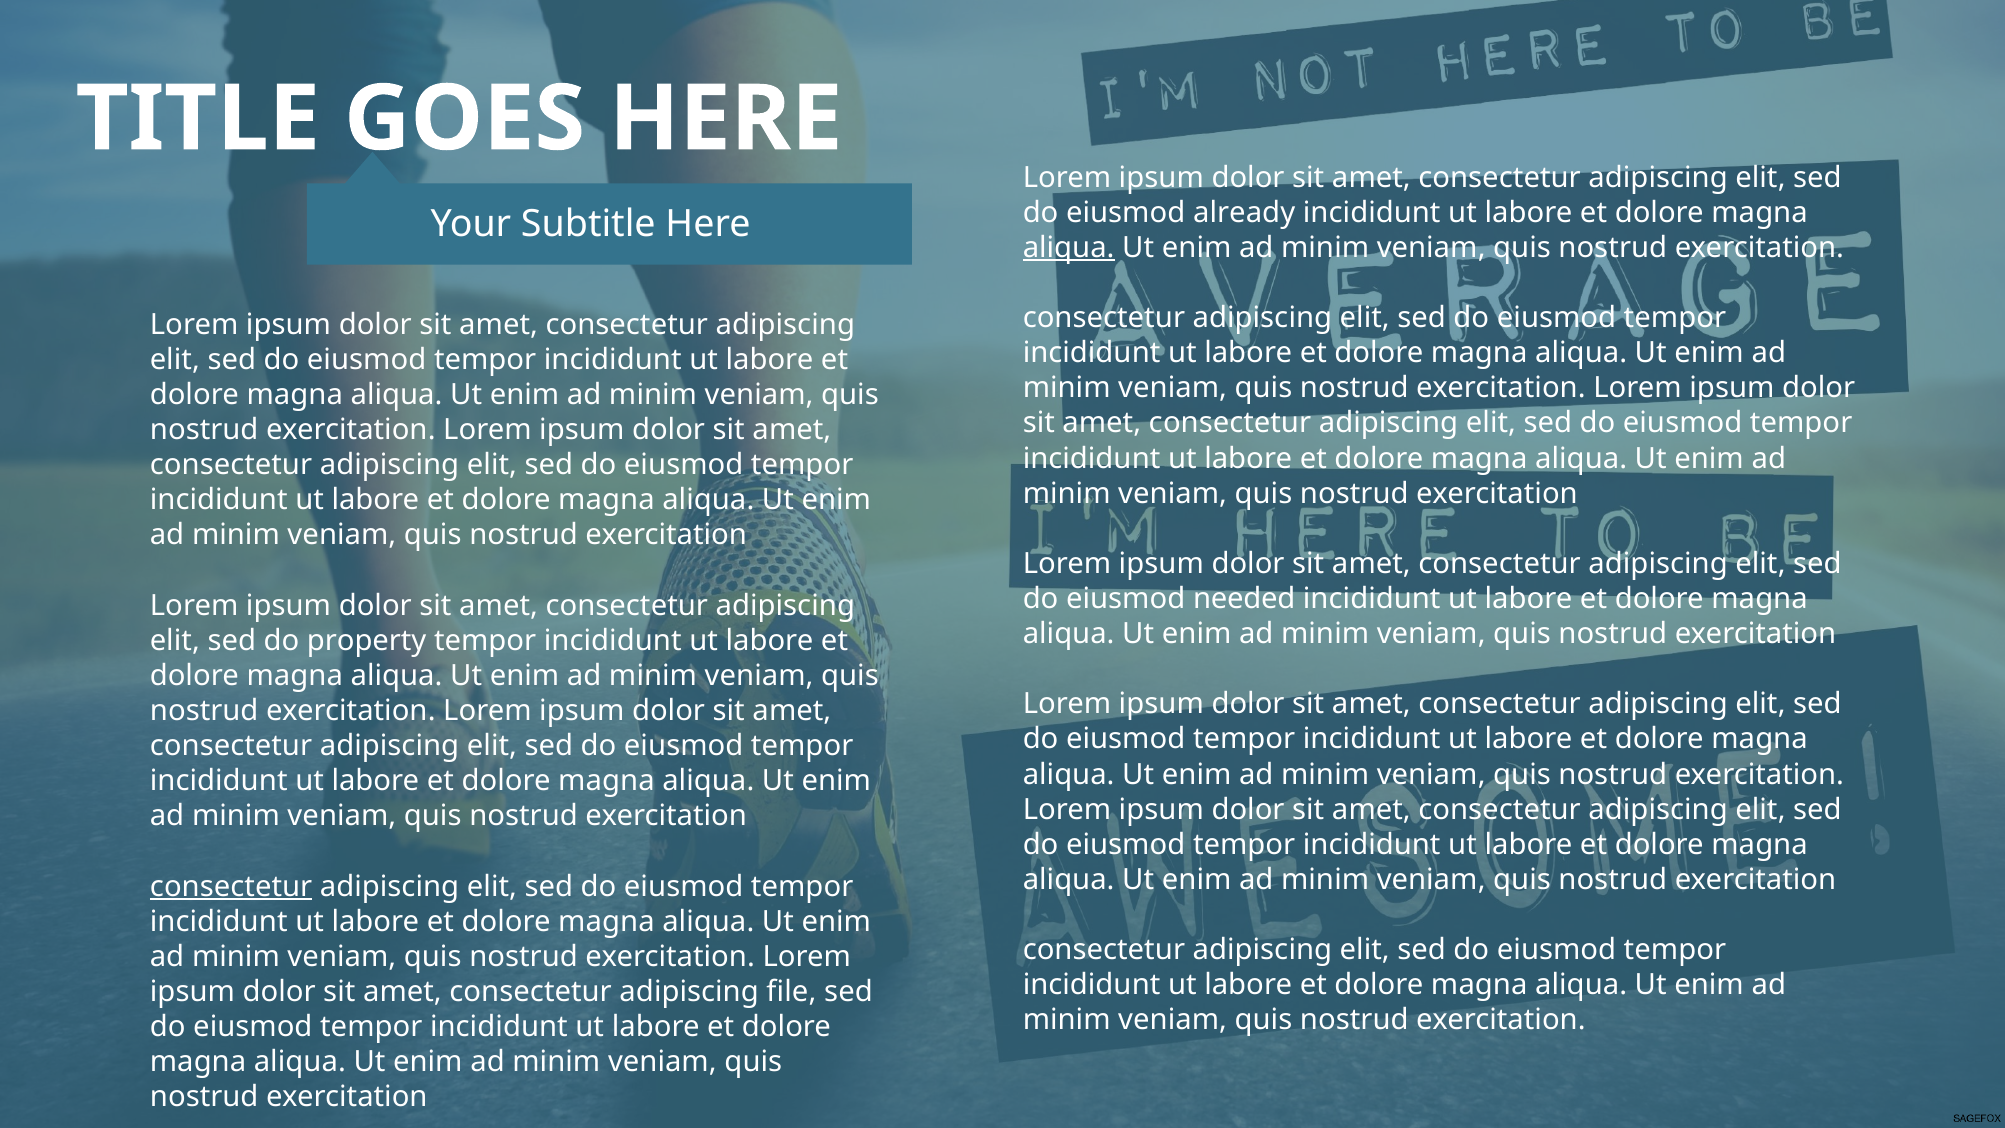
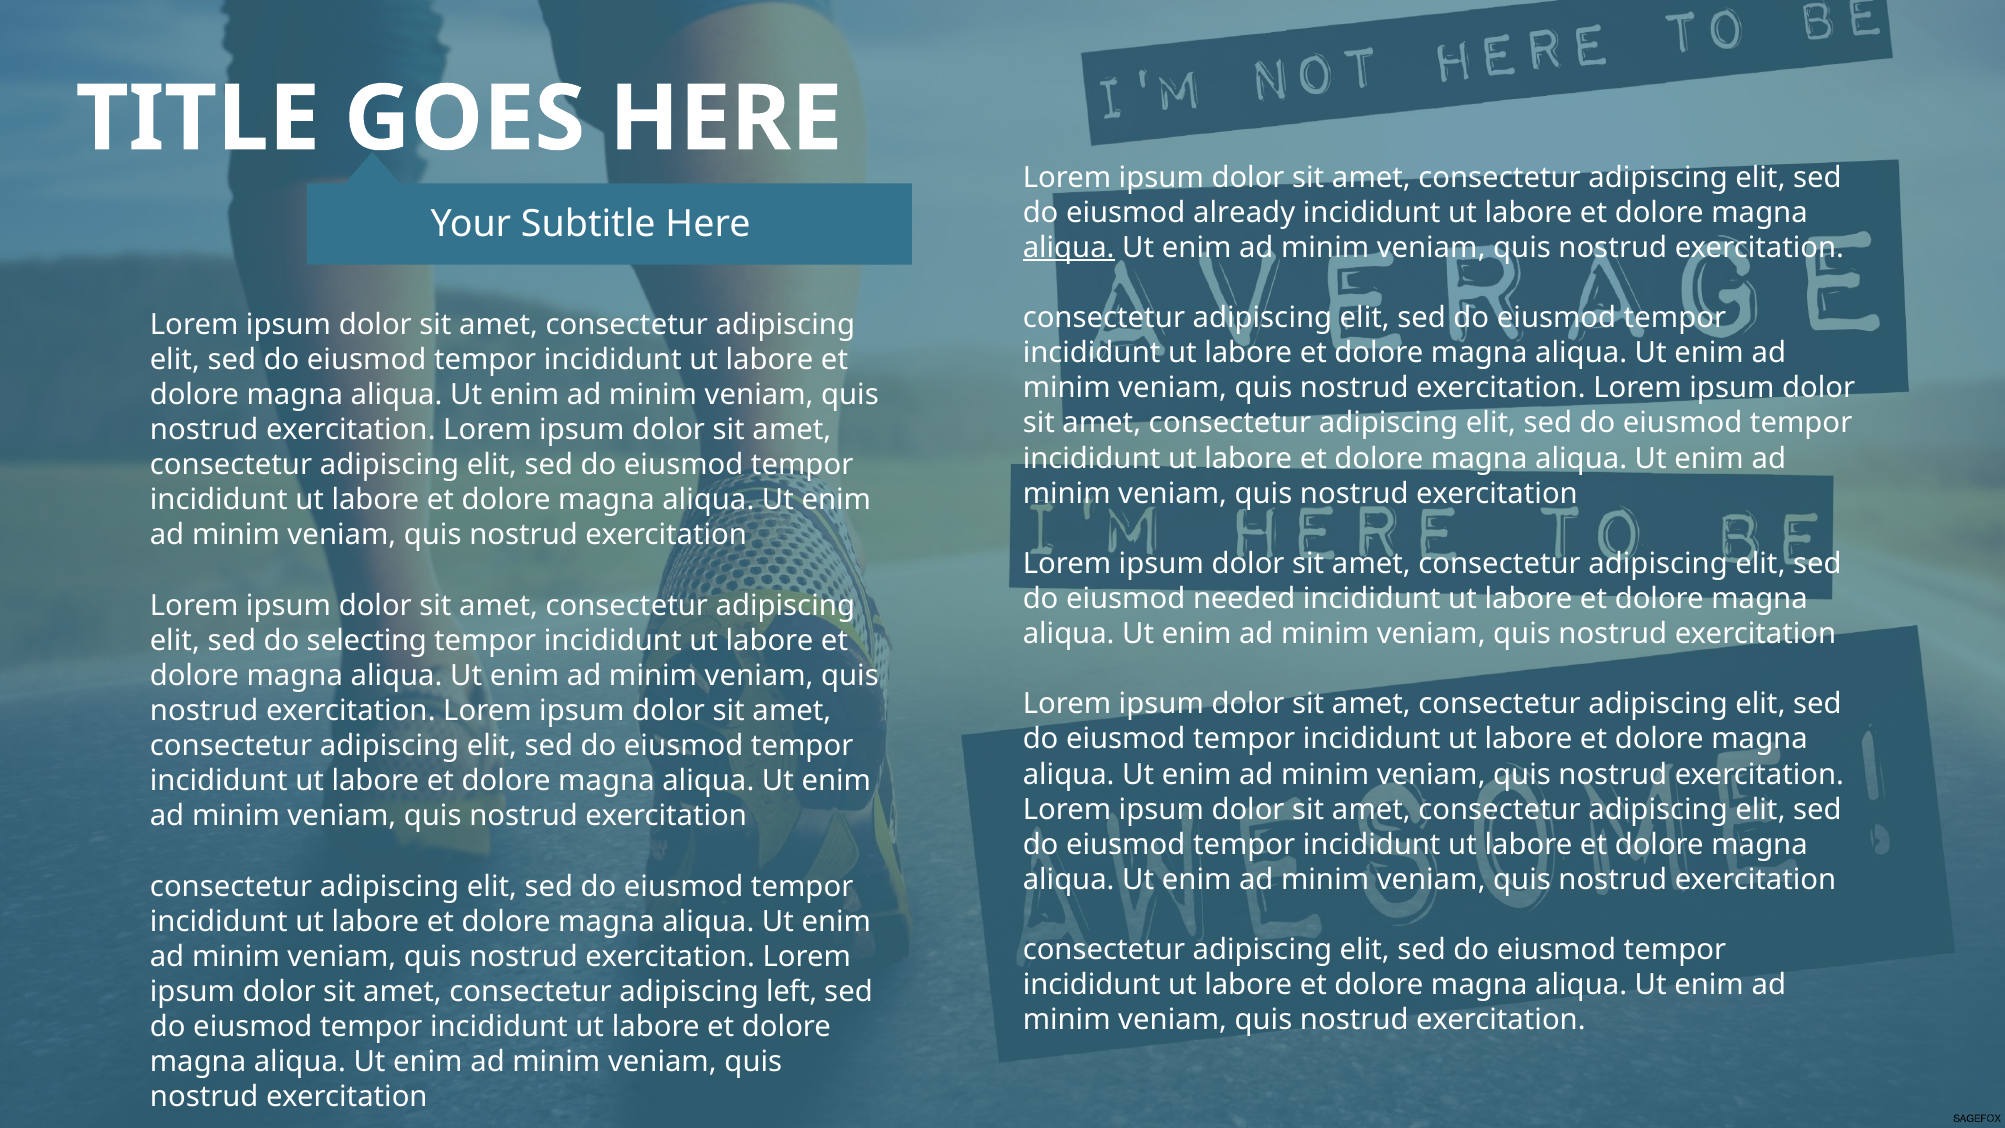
property: property -> selecting (367, 641)
consectetur underline: present -> none (231, 886)
file: file -> left (792, 992)
